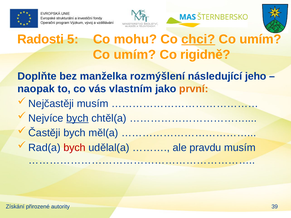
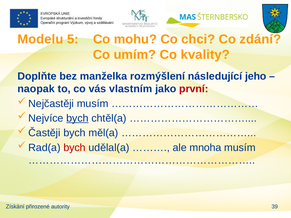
Radosti: Radosti -> Modelu (40, 39)
chci underline: present -> none (198, 39)
umím: umím -> zdání (260, 39)
rigidně: rigidně -> kvality (205, 55)
první colour: orange -> red (194, 89)
pravdu: pravdu -> mnoha (205, 148)
